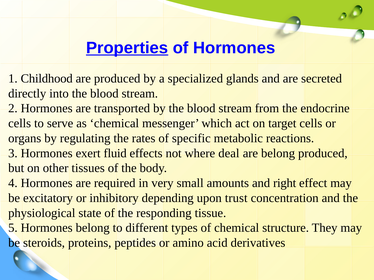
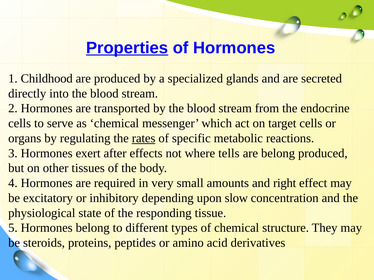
rates underline: none -> present (144, 138)
fluid: fluid -> after (115, 153)
deal: deal -> tells (229, 153)
trust: trust -> slow (236, 198)
